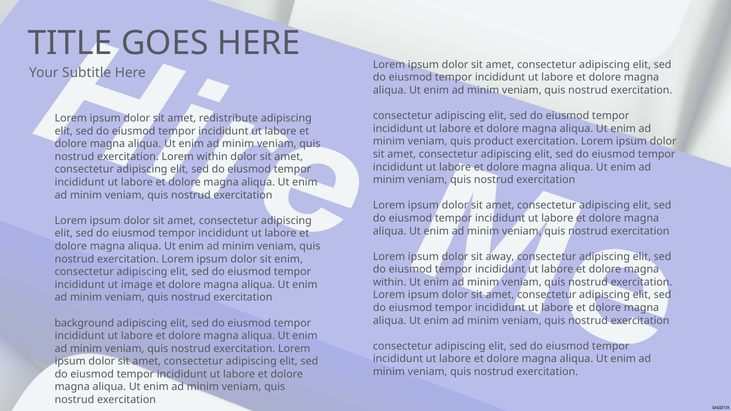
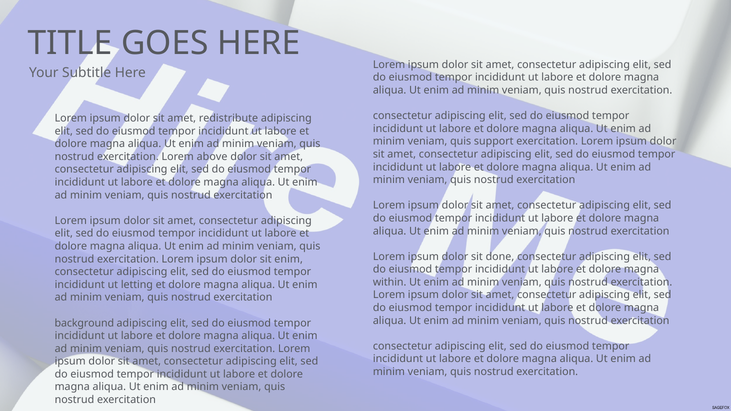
product: product -> support (494, 142)
Lorem within: within -> above (212, 157)
away: away -> done (500, 257)
image: image -> letting (137, 285)
